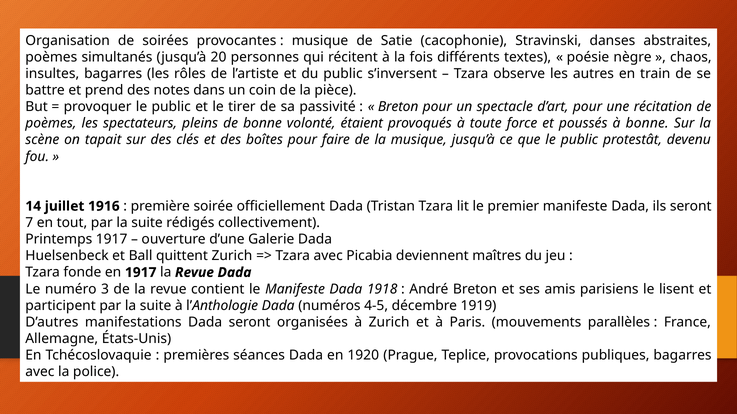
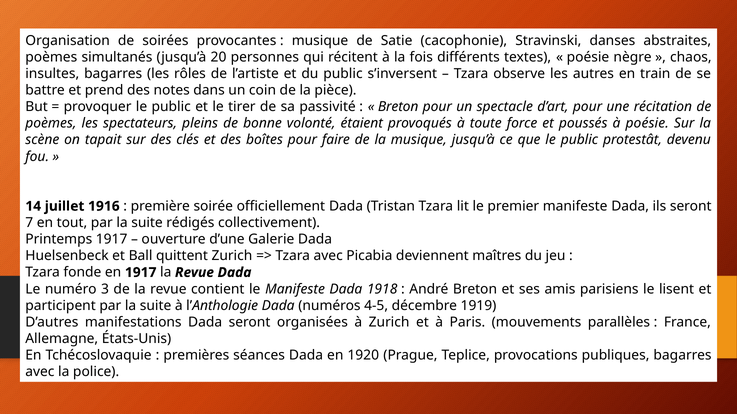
à bonne: bonne -> poésie (647, 124)
